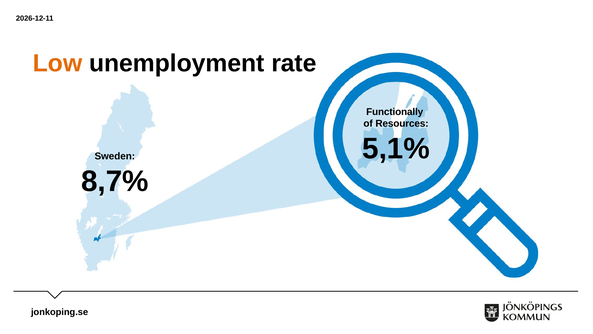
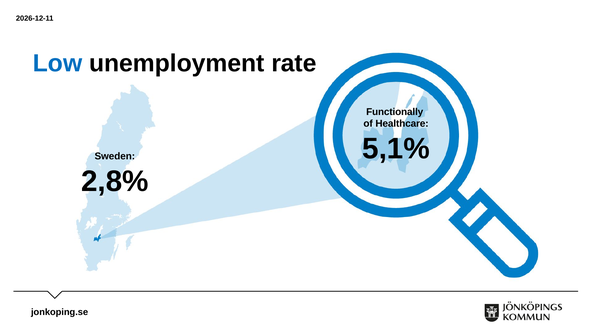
Low colour: orange -> blue (58, 63)
Resources: Resources -> Healthcare (402, 124)
8,7%: 8,7% -> 2,8% (115, 181)
